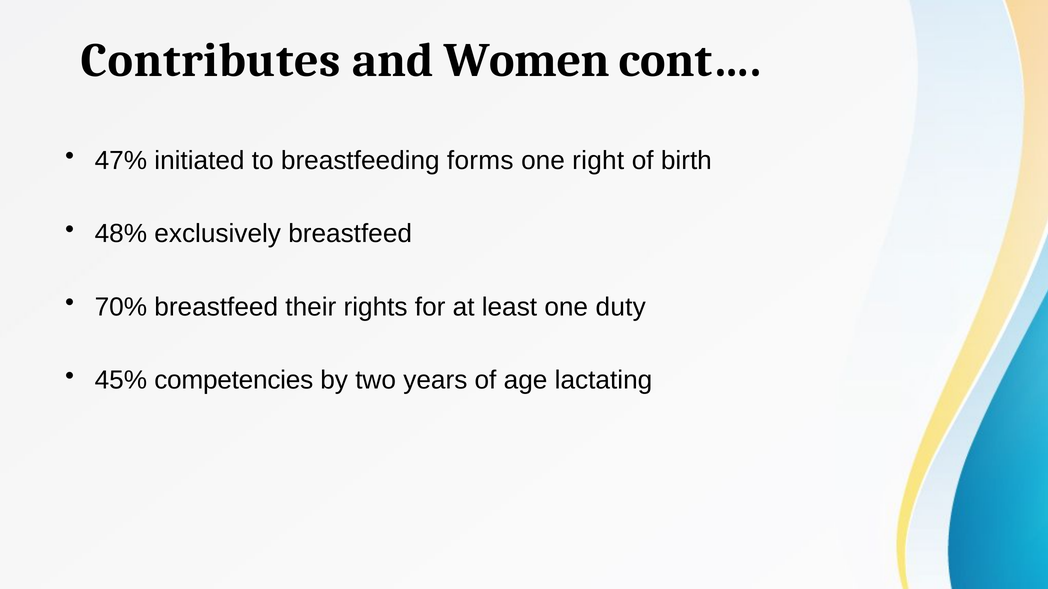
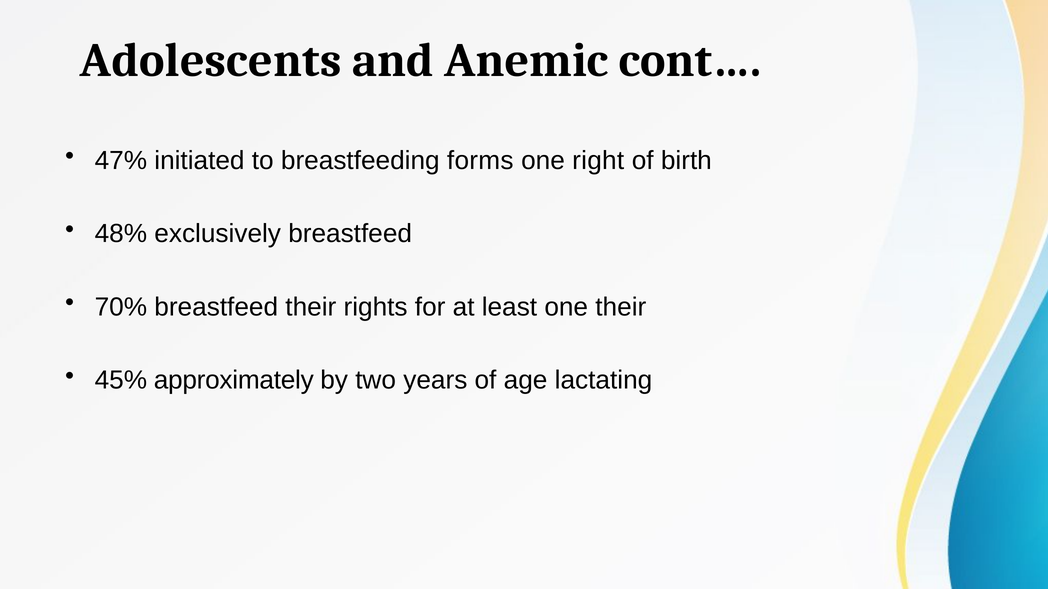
Contributes: Contributes -> Adolescents (211, 60)
Women: Women -> Anemic (526, 60)
one duty: duty -> their (621, 307)
competencies: competencies -> approximately (234, 381)
